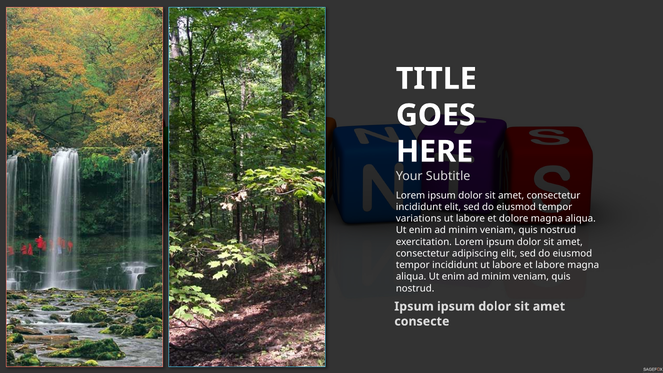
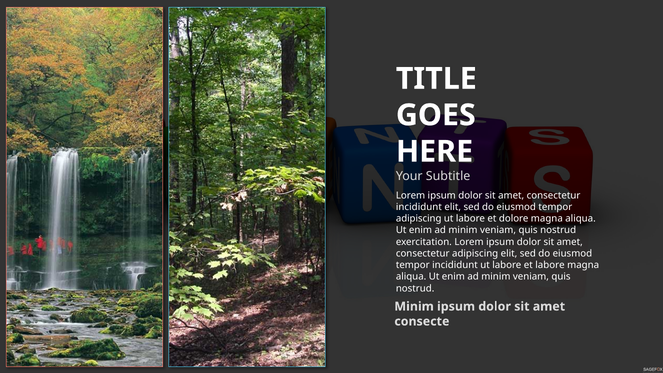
variations: variations -> adipiscing (419, 219)
Ipsum: Ipsum -> Minim (414, 306)
